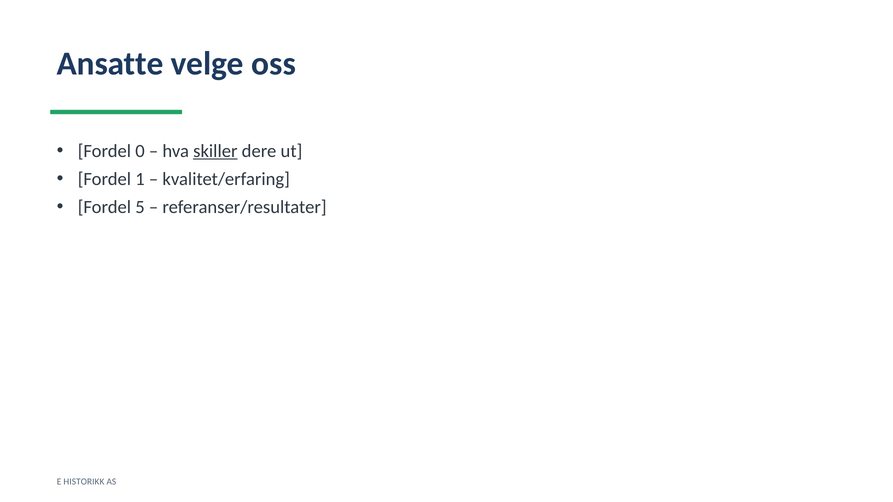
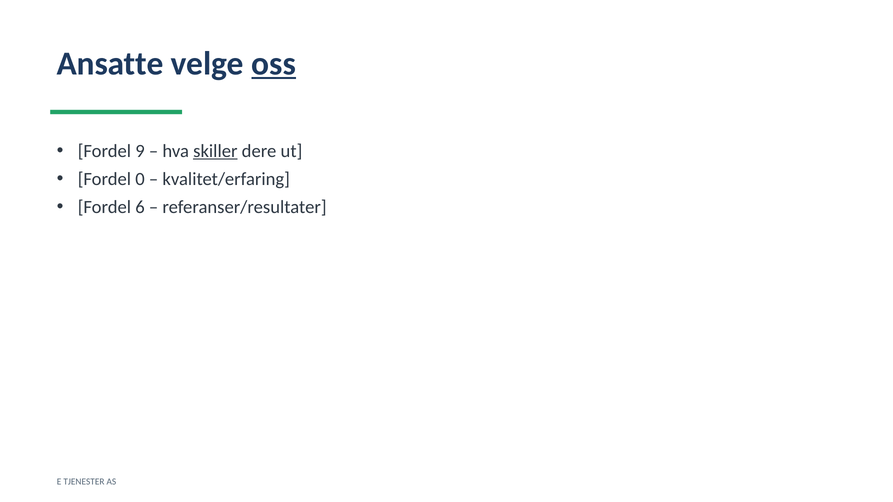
oss underline: none -> present (274, 64)
0: 0 -> 9 (140, 151)
1: 1 -> 0 (140, 179)
5: 5 -> 6 (140, 207)
HISTORIKK: HISTORIKK -> TJENESTER (84, 482)
